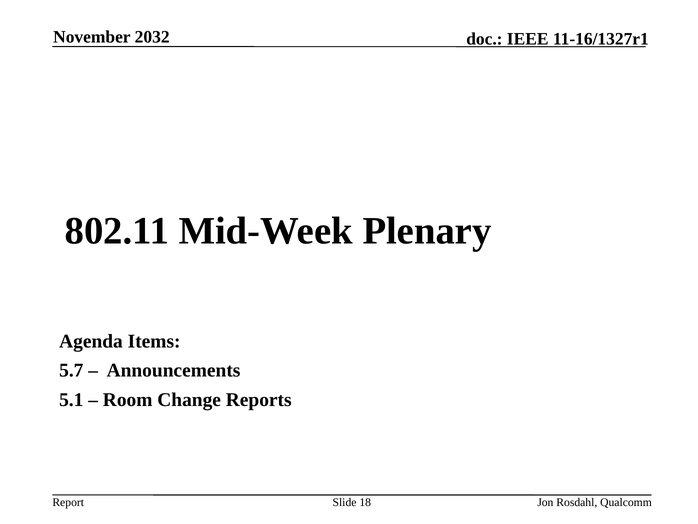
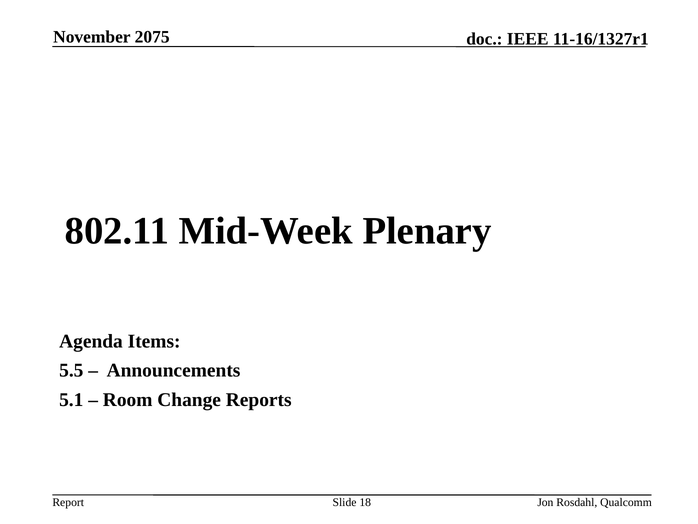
2032: 2032 -> 2075 (152, 37)
5.7: 5.7 -> 5.5 (71, 370)
